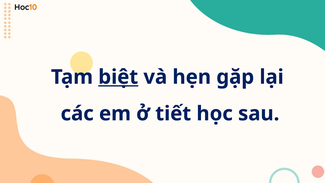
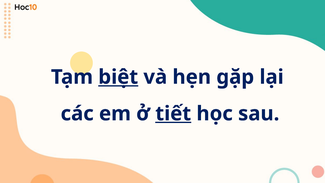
tiết underline: none -> present (173, 114)
